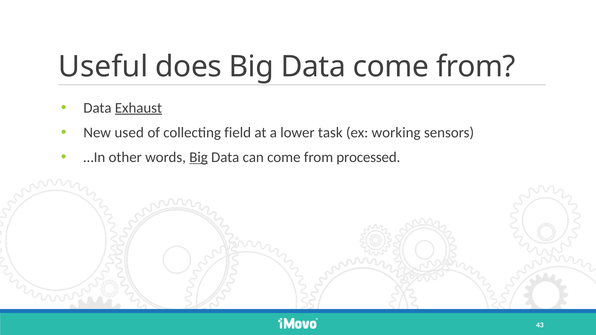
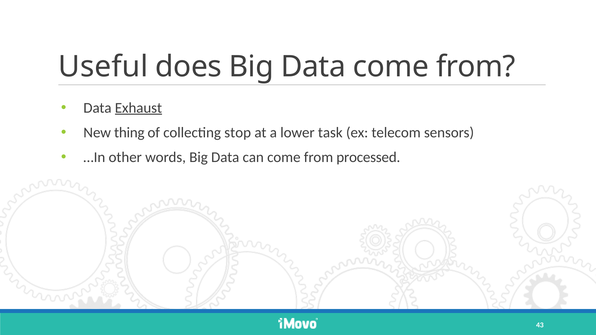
used: used -> thing (129, 133)
field: field -> stop (238, 133)
working: working -> telecom (396, 133)
Big underline: present -> none (199, 157)
